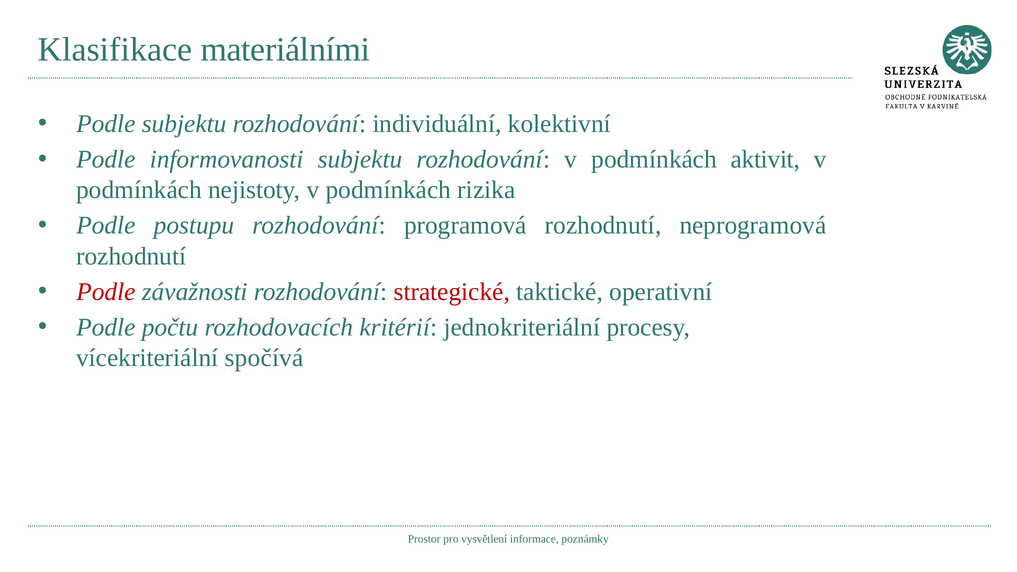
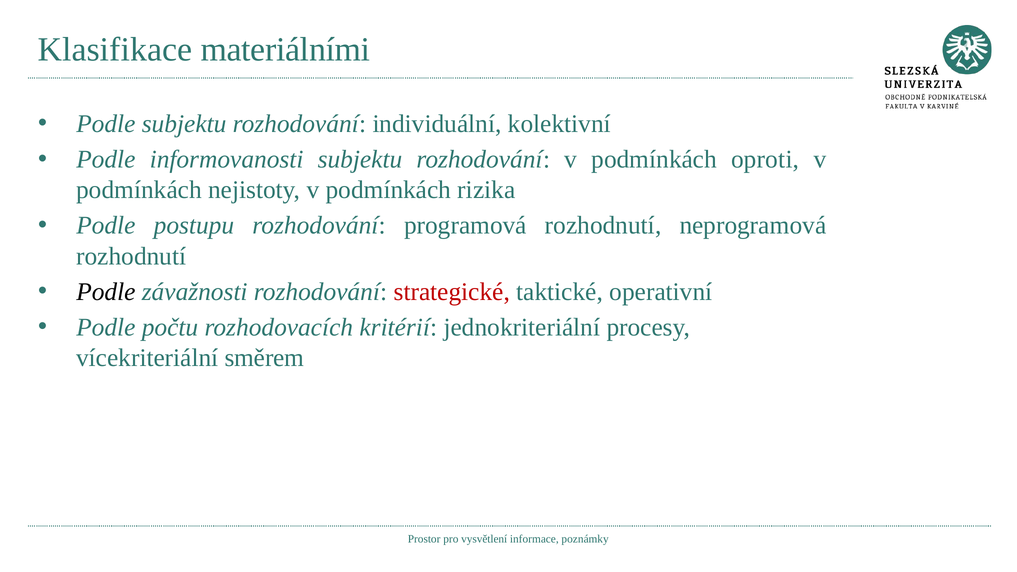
aktivit: aktivit -> oproti (765, 160)
Podle colour: red -> black (106, 292)
spočívá: spočívá -> směrem (264, 358)
